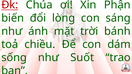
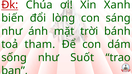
Phận: Phận -> Xanh (117, 5)
chiều: chiều -> tham (40, 44)
